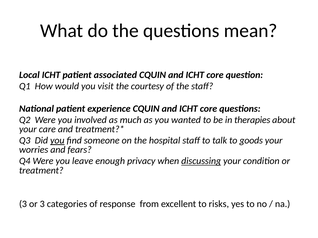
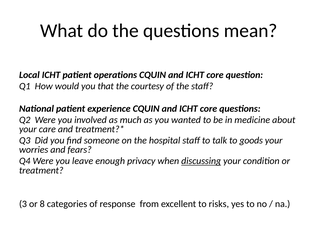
associated: associated -> operations (115, 75)
visit: visit -> that (106, 86)
therapies: therapies -> medicine (252, 120)
you underline: present -> none (57, 141)
or 3: 3 -> 8 (42, 204)
